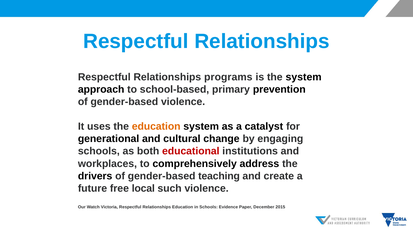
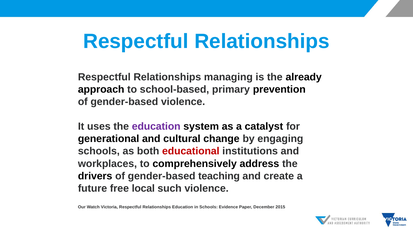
programs: programs -> managing (228, 77)
the system: system -> already (304, 77)
education colour: orange -> purple (156, 127)
